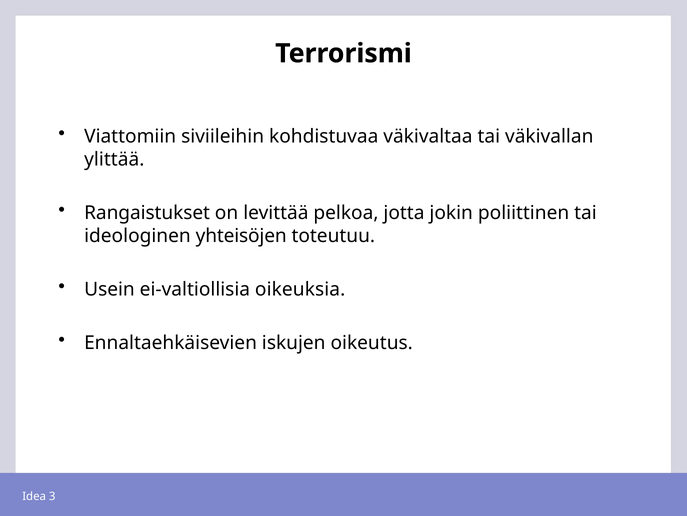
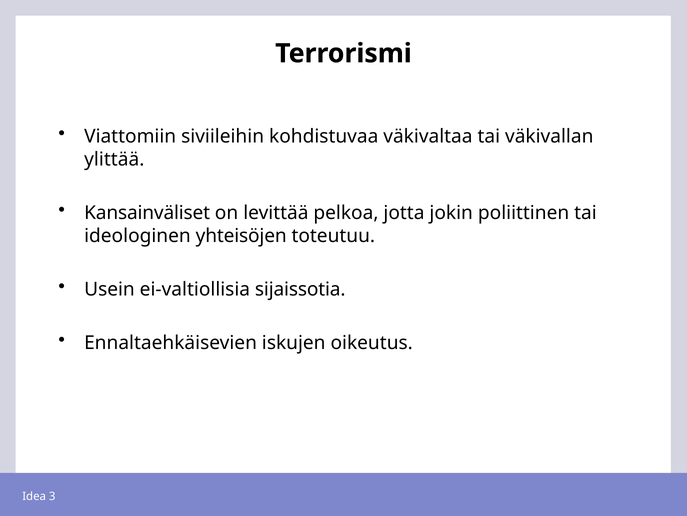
Rangaistukset: Rangaistukset -> Kansainväliset (147, 213)
oikeuksia: oikeuksia -> sijaissotia (300, 289)
